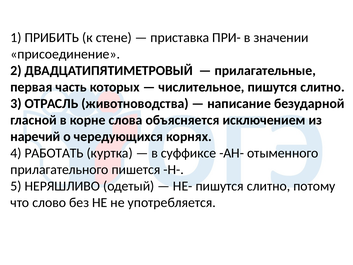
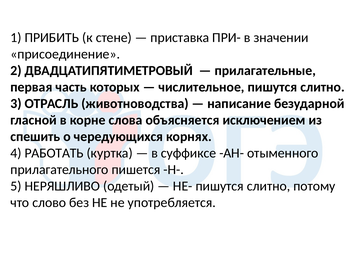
наречий: наречий -> спешить (35, 137)
